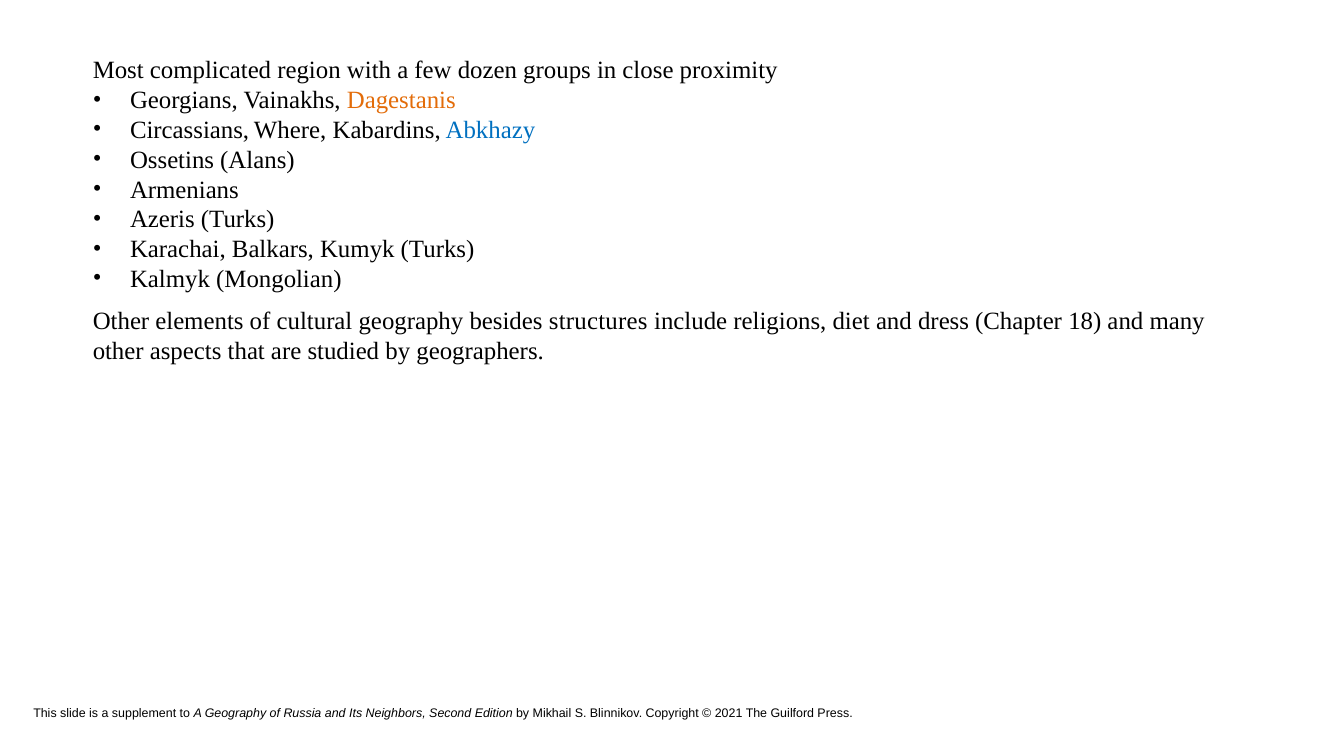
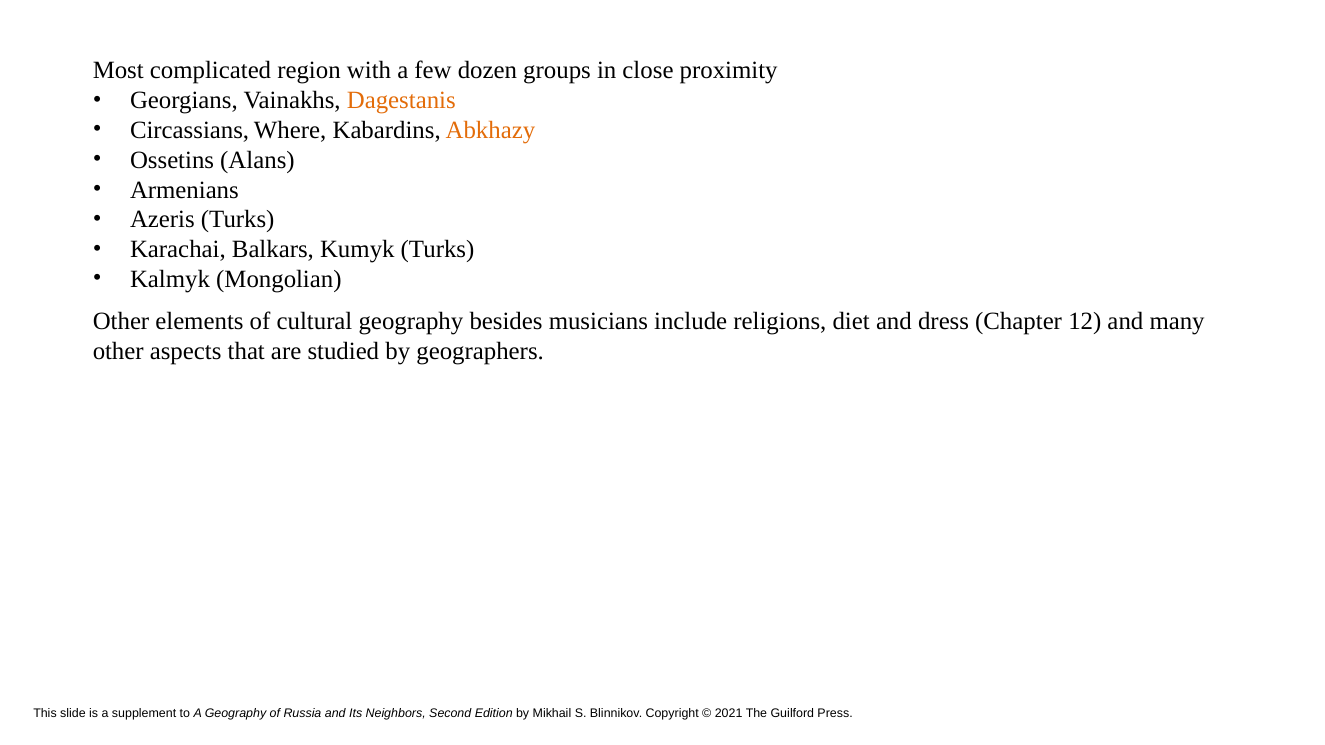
Abkhazy colour: blue -> orange (490, 130)
structures: structures -> musicians (598, 322)
18: 18 -> 12 (1085, 322)
